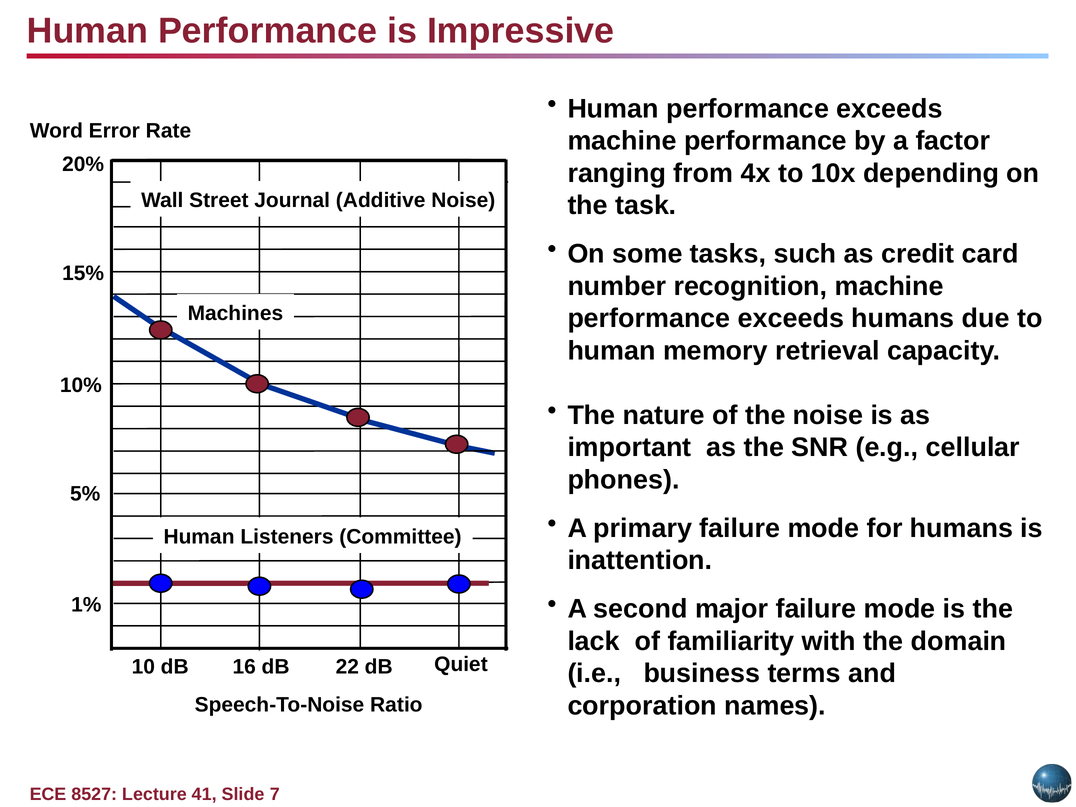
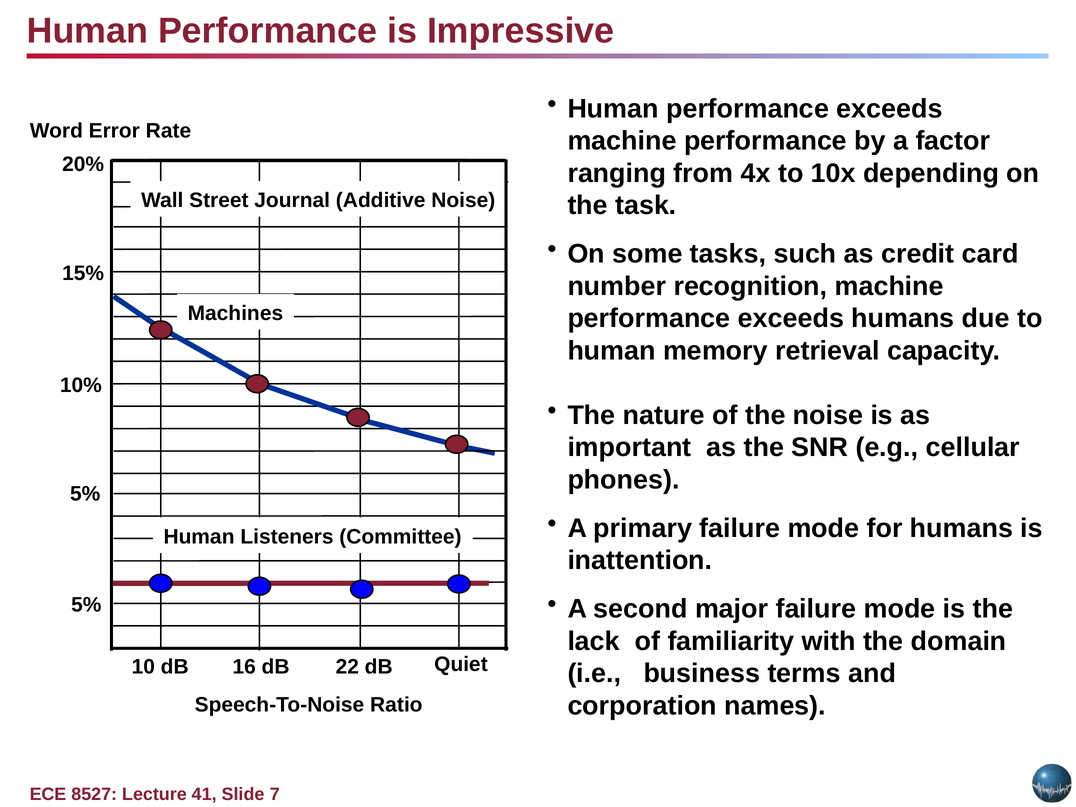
1%: 1% -> 5% (86, 605)
